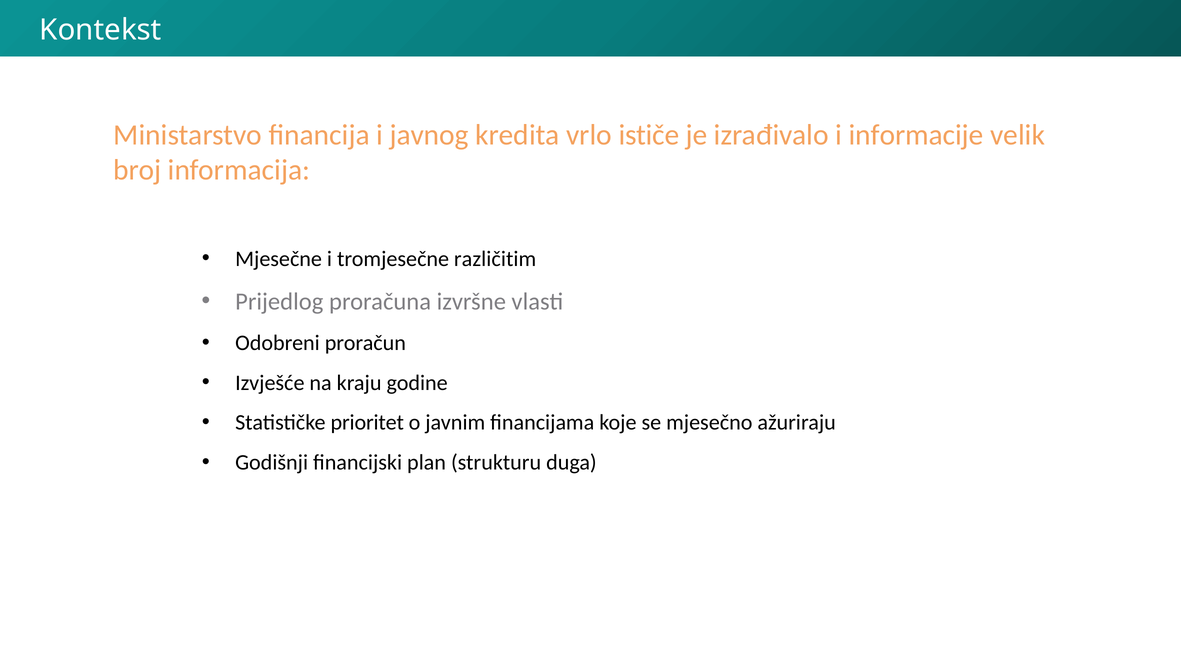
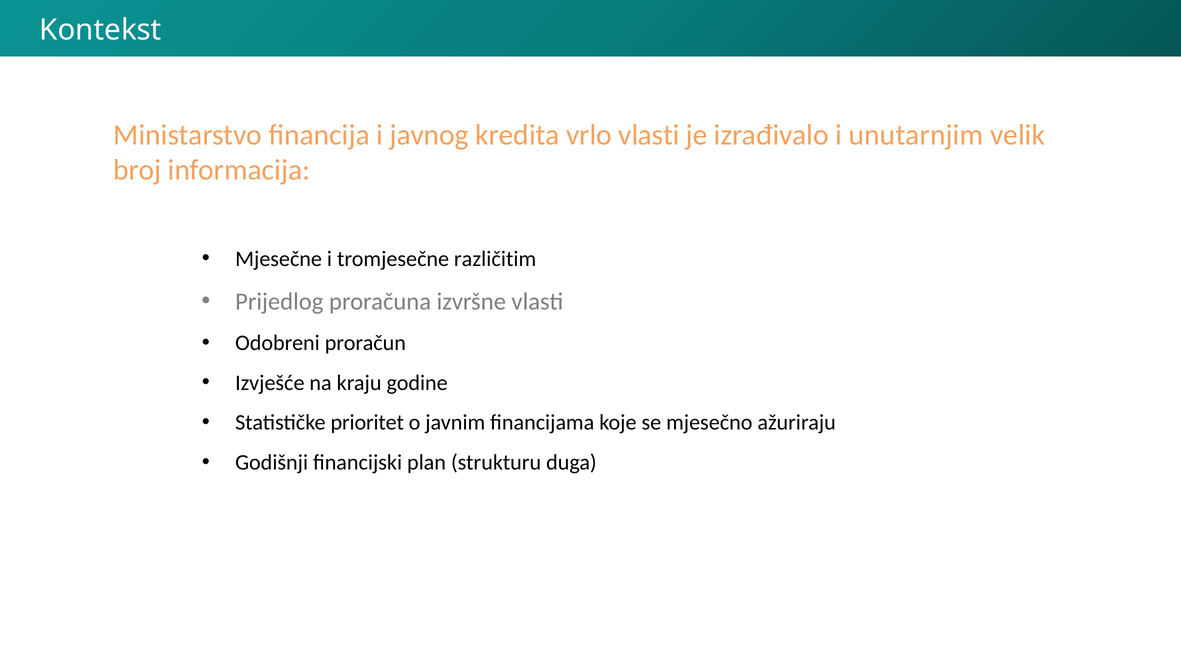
vrlo ističe: ističe -> vlasti (649, 135)
informacije: informacije -> unutarnjim (916, 135)
